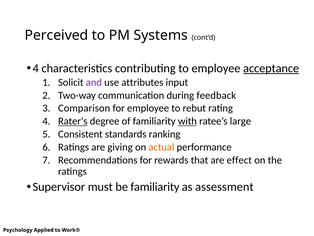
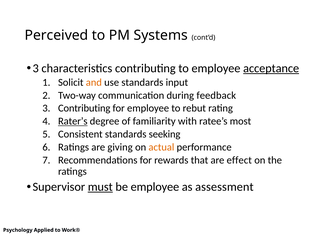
4: 4 -> 3 (36, 68)
and colour: purple -> orange (94, 82)
use attributes: attributes -> standards (142, 82)
Comparison: Comparison -> Contributing (84, 108)
with underline: present -> none (187, 121)
large: large -> most (240, 121)
ranking: ranking -> seeking (165, 134)
must underline: none -> present (100, 187)
be familiarity: familiarity -> employee (155, 187)
